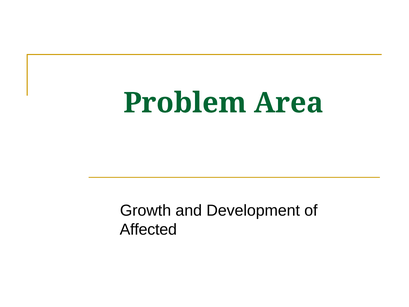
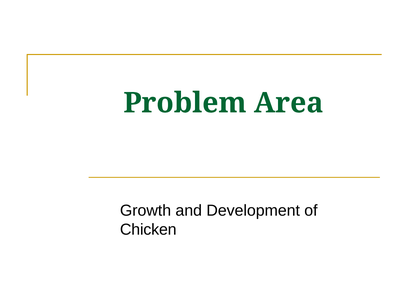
Affected: Affected -> Chicken (148, 229)
